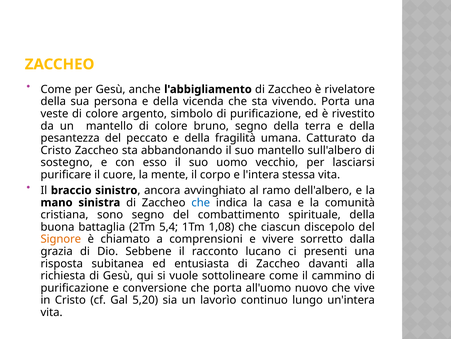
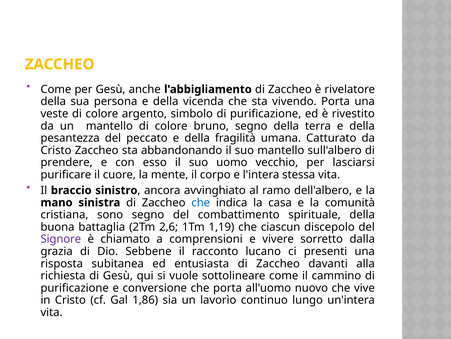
sostegno: sostegno -> prendere (67, 162)
5,4: 5,4 -> 2,6 (169, 227)
1,08: 1,08 -> 1,19 (222, 227)
Signore colour: orange -> purple (61, 239)
5,20: 5,20 -> 1,86 (145, 300)
